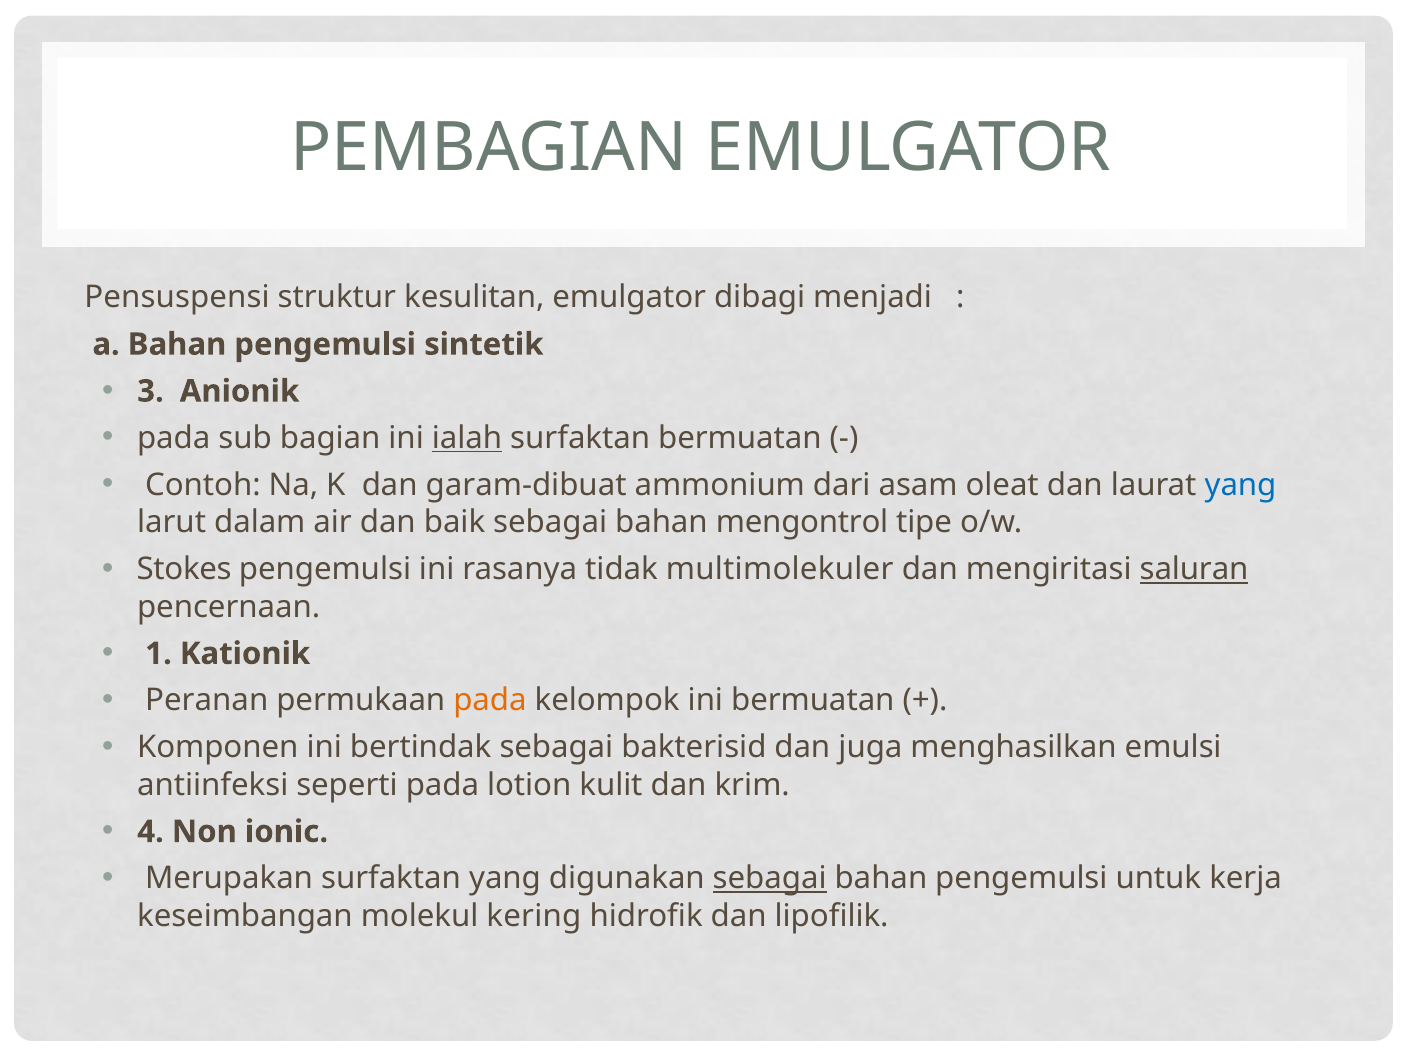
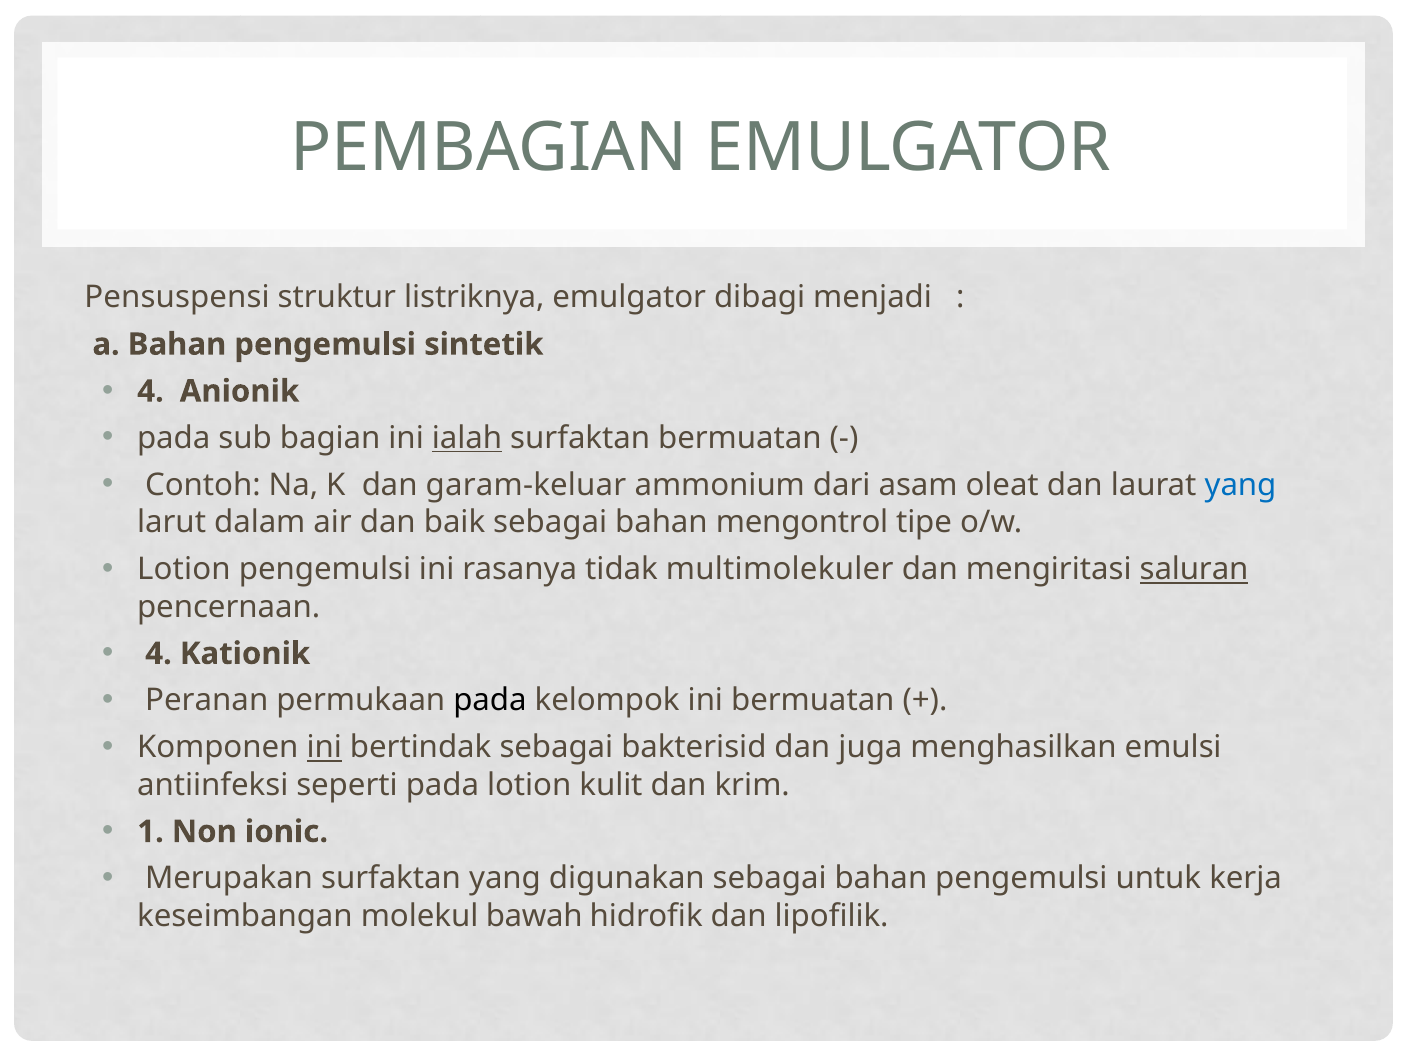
kesulitan: kesulitan -> listriknya (474, 298)
3: 3 -> 4 (151, 391)
garam-dibuat: garam-dibuat -> garam-keluar (526, 485)
Stokes: Stokes -> Lotion (184, 569)
1: 1 -> 4 (158, 654)
pada colour: orange -> black (490, 701)
ini underline: none -> present (324, 748)
4: 4 -> 1 (151, 832)
sebagai underline: present -> none (770, 879)
kering: kering -> bawah (534, 916)
